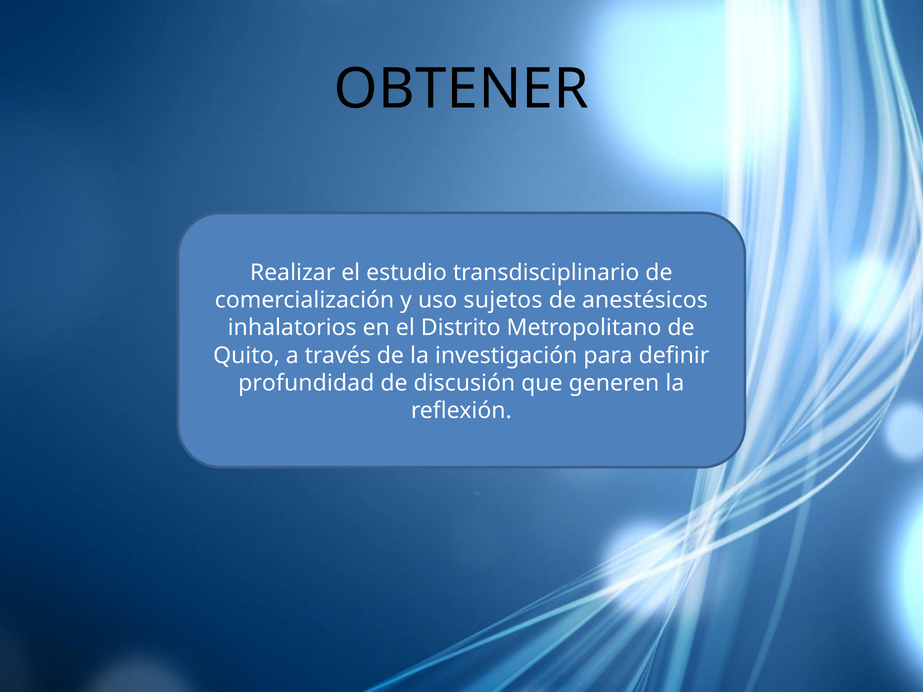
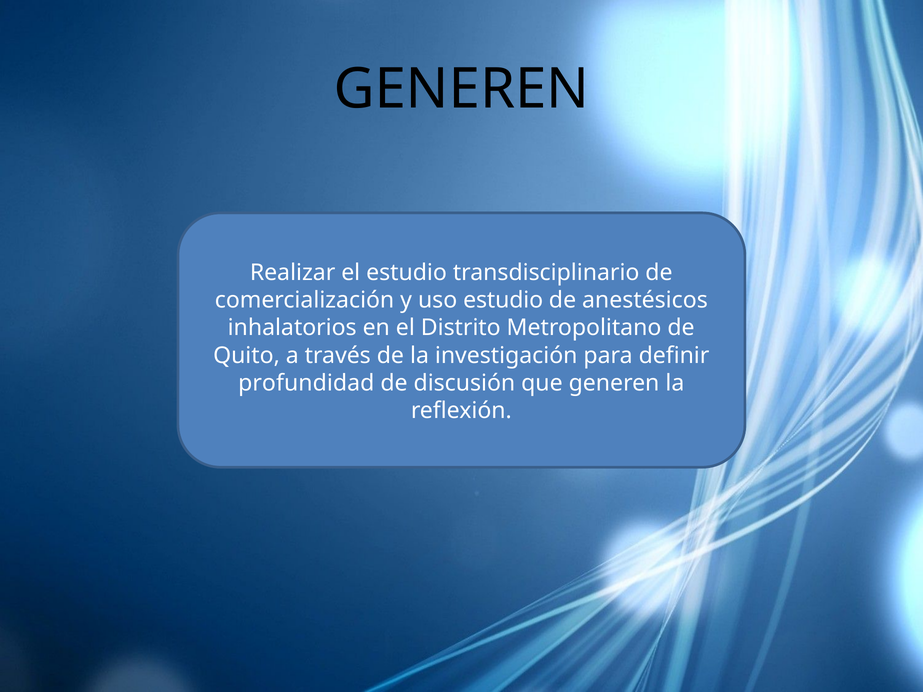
OBTENER: OBTENER -> GENEREN (461, 89)
uso sujetos: sujetos -> estudio (503, 300)
